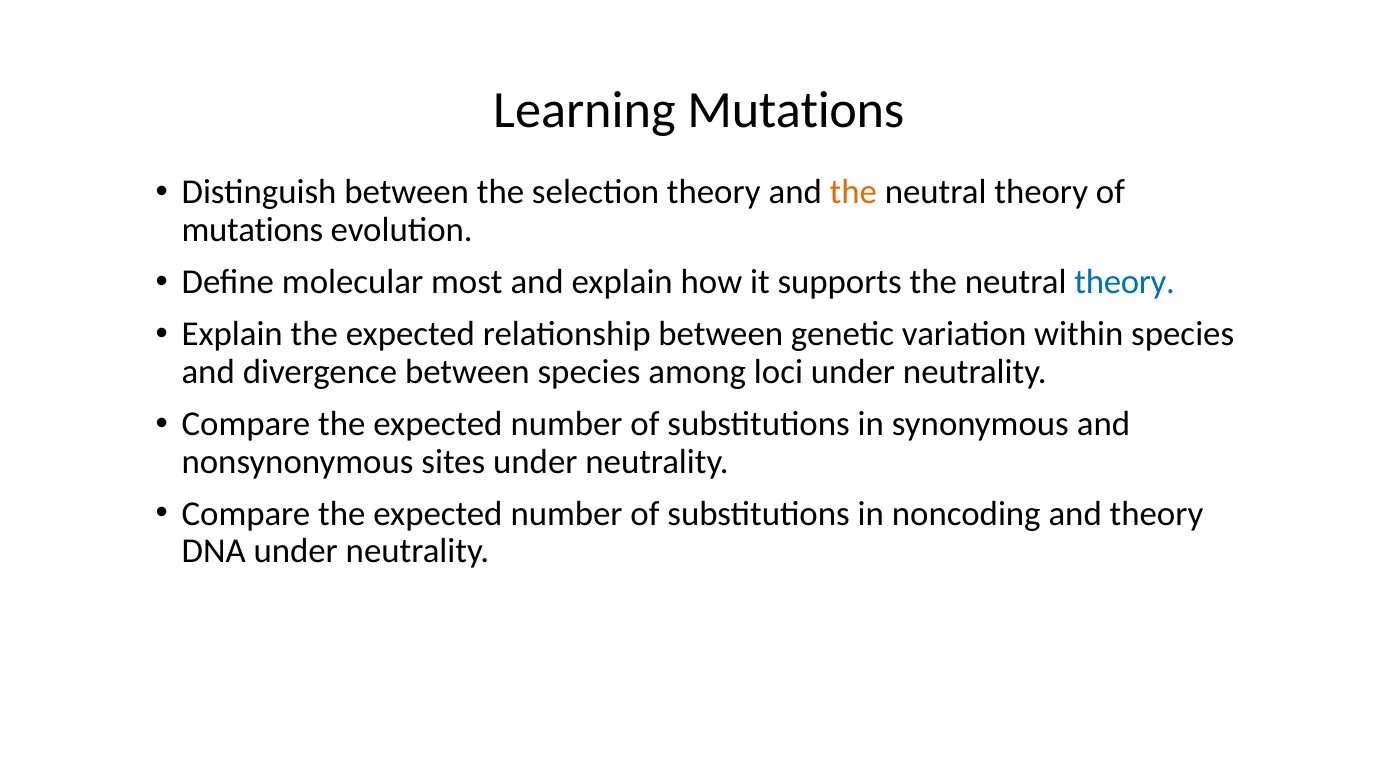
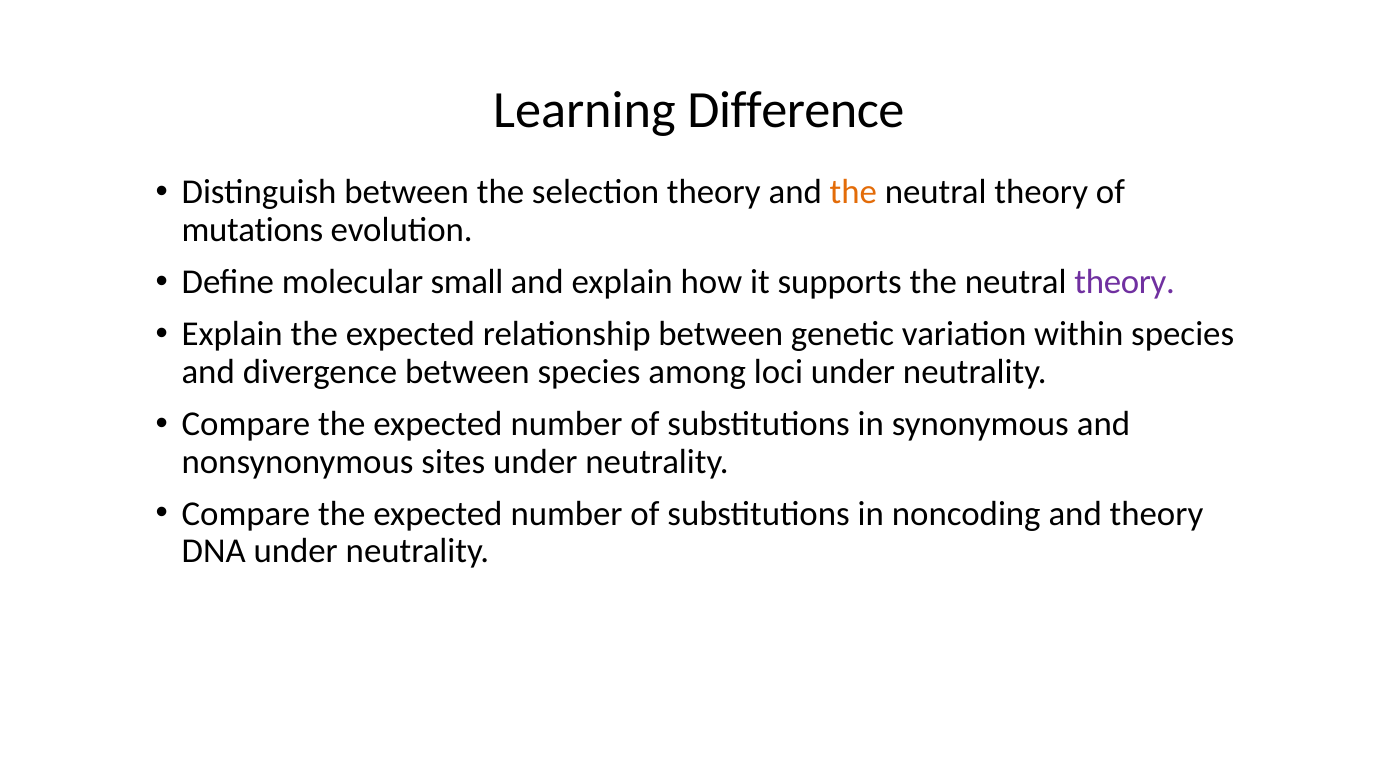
Learning Mutations: Mutations -> Difference (796, 111)
most: most -> small (467, 282)
theory colour: blue -> purple (1125, 282)
